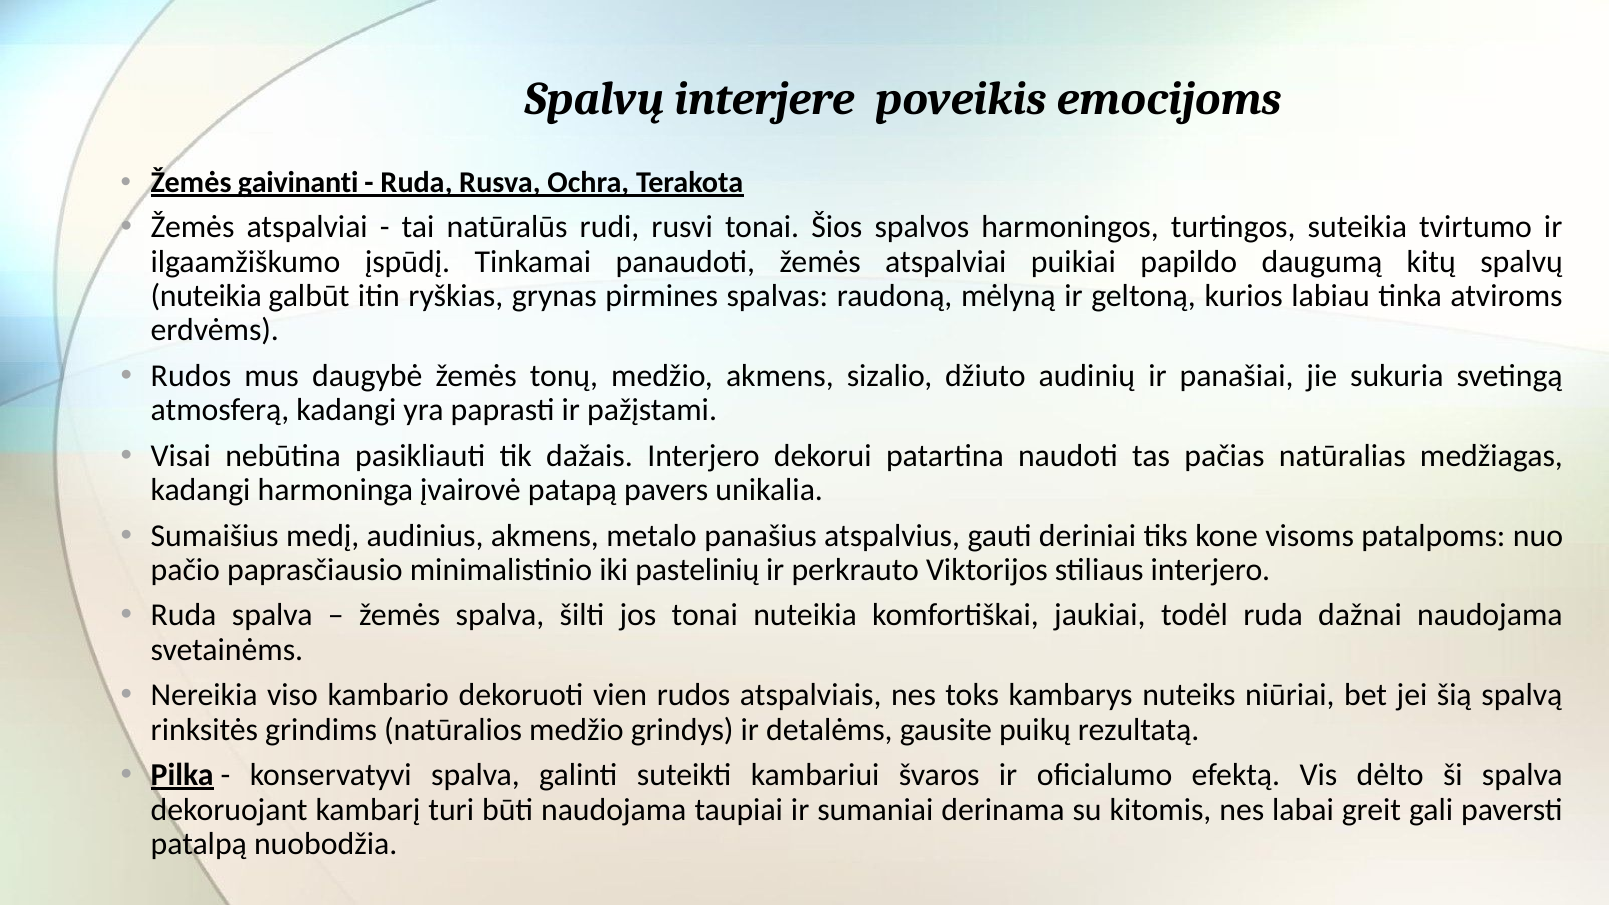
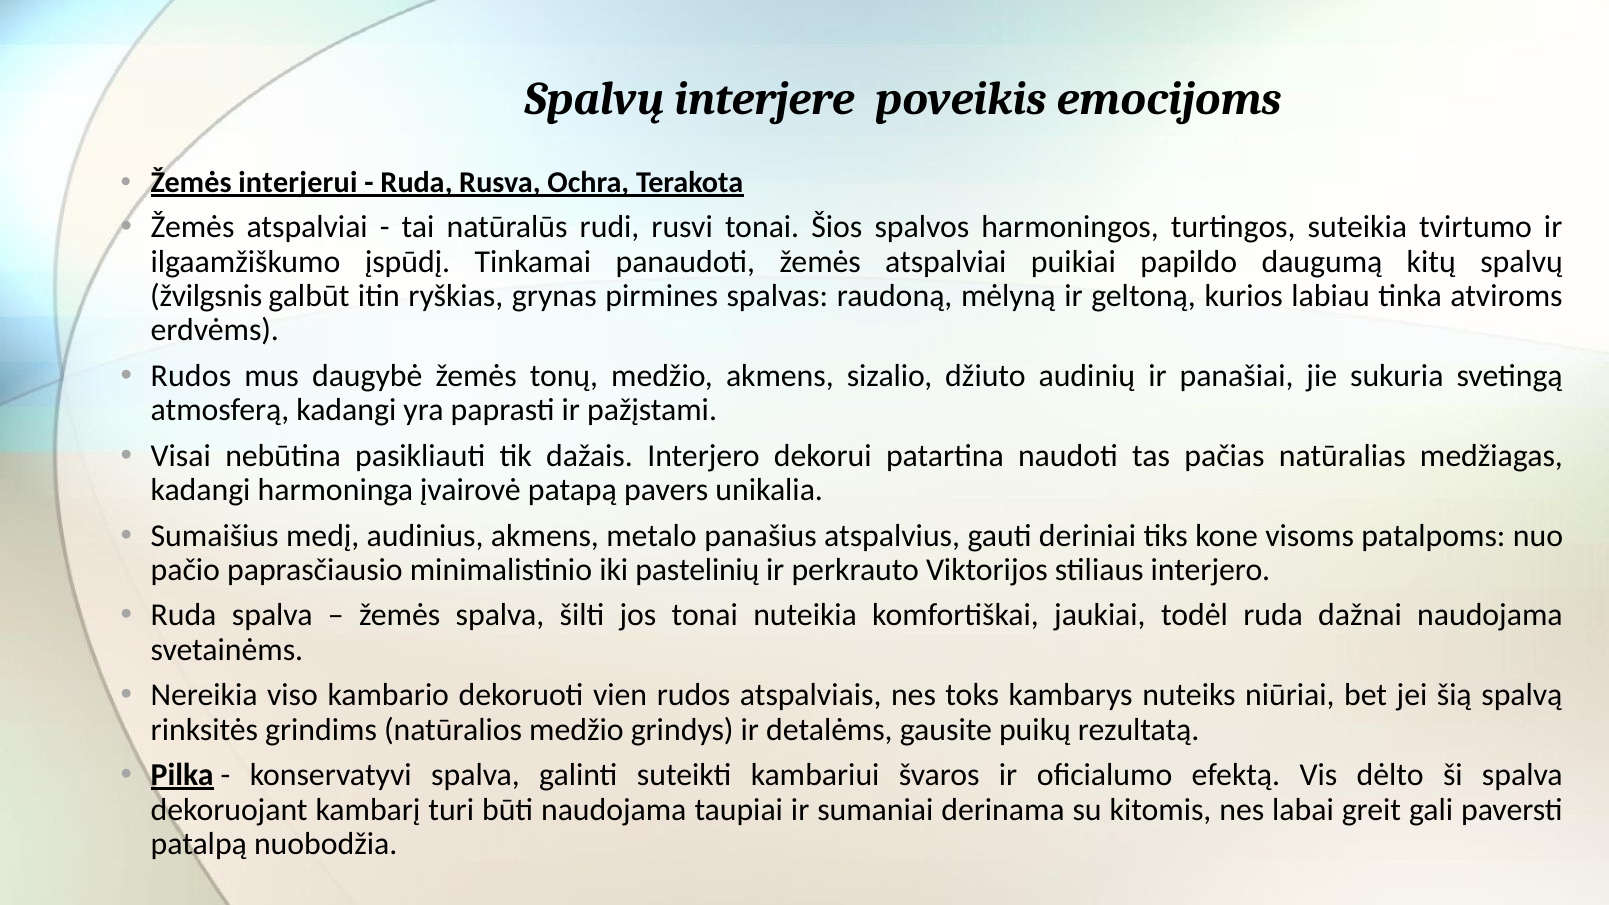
gaivinanti: gaivinanti -> interjerui (298, 183)
nuteikia: nuteikia -> žvilgsnis (206, 296)
